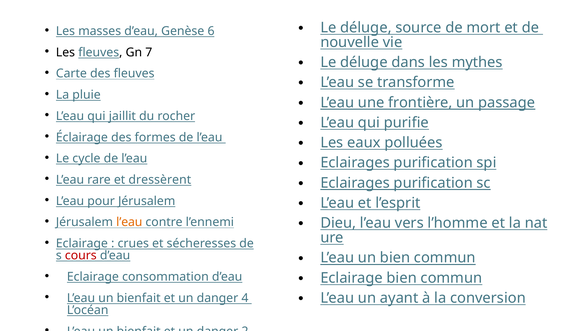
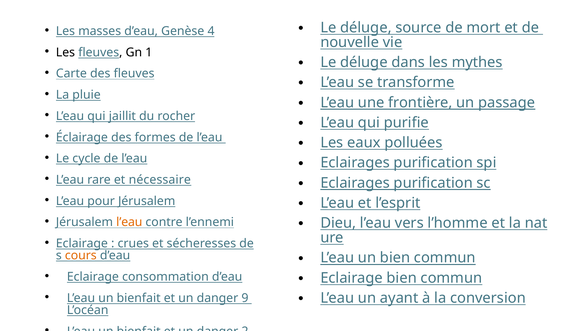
6: 6 -> 4 (211, 31)
7: 7 -> 1 (149, 52)
dressèrent: dressèrent -> nécessaire (160, 180)
cours colour: red -> orange (81, 255)
4: 4 -> 9 (245, 298)
